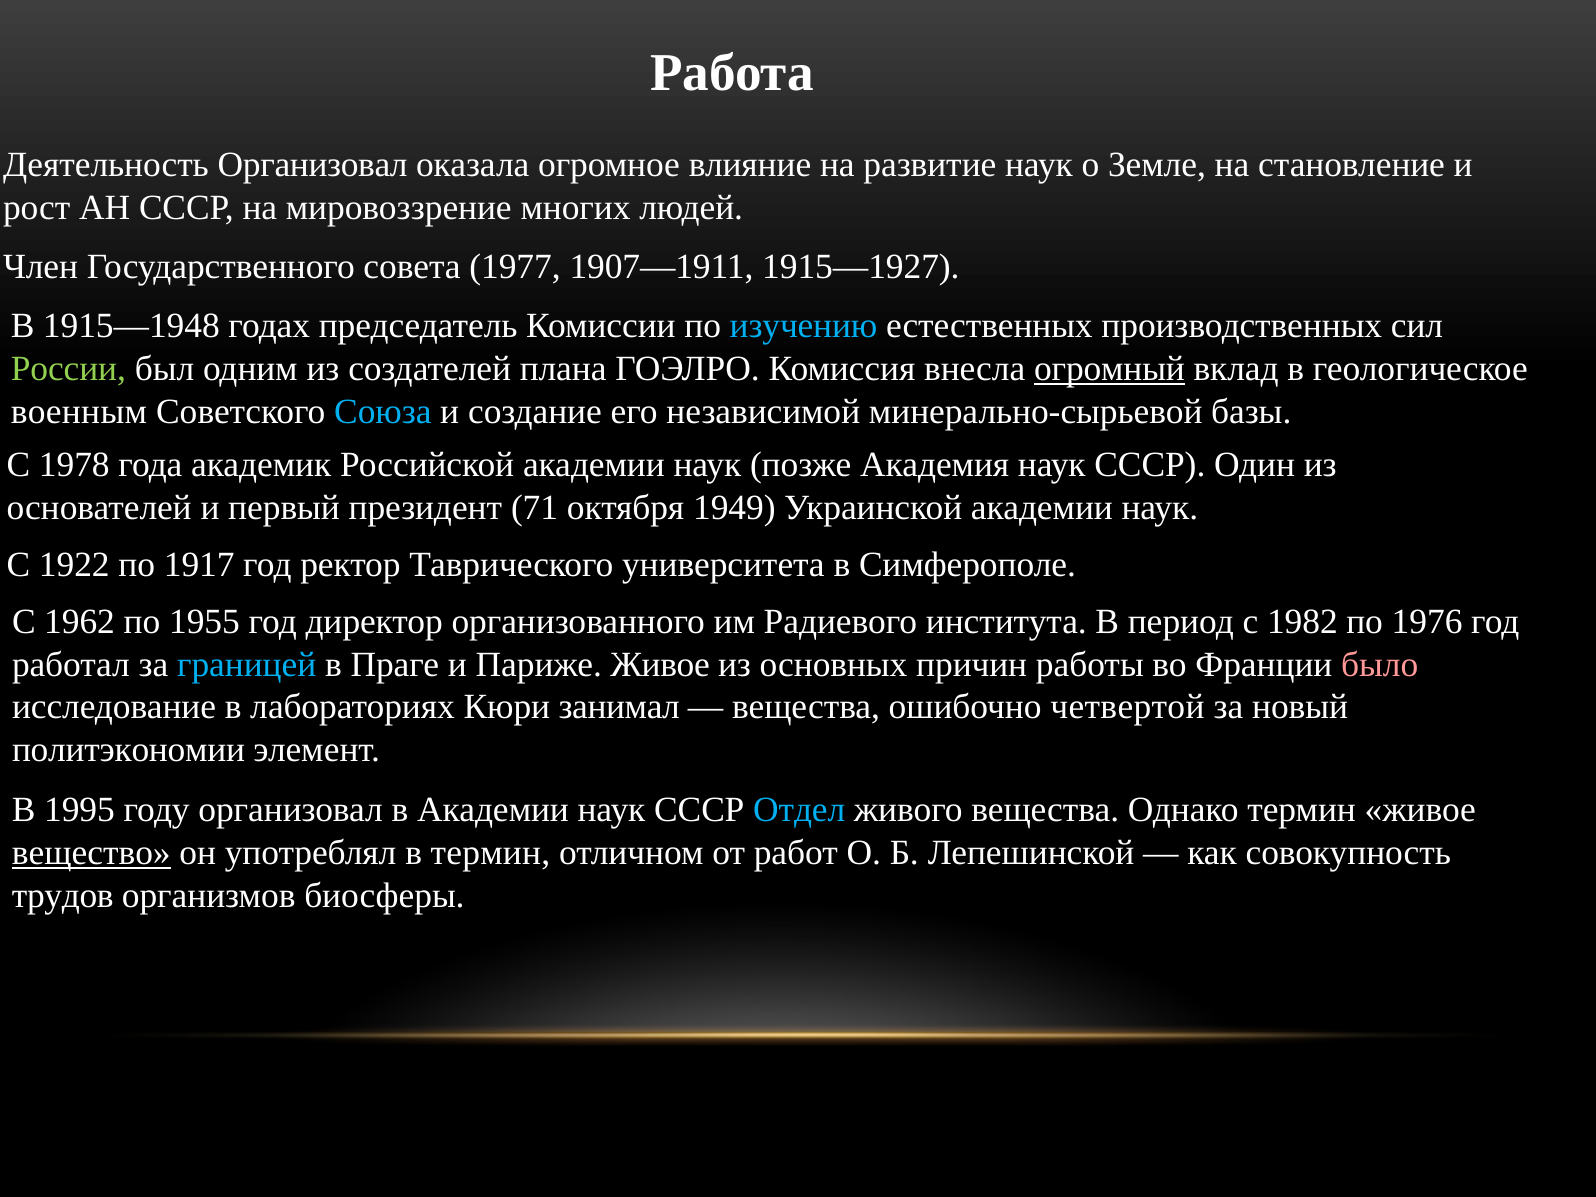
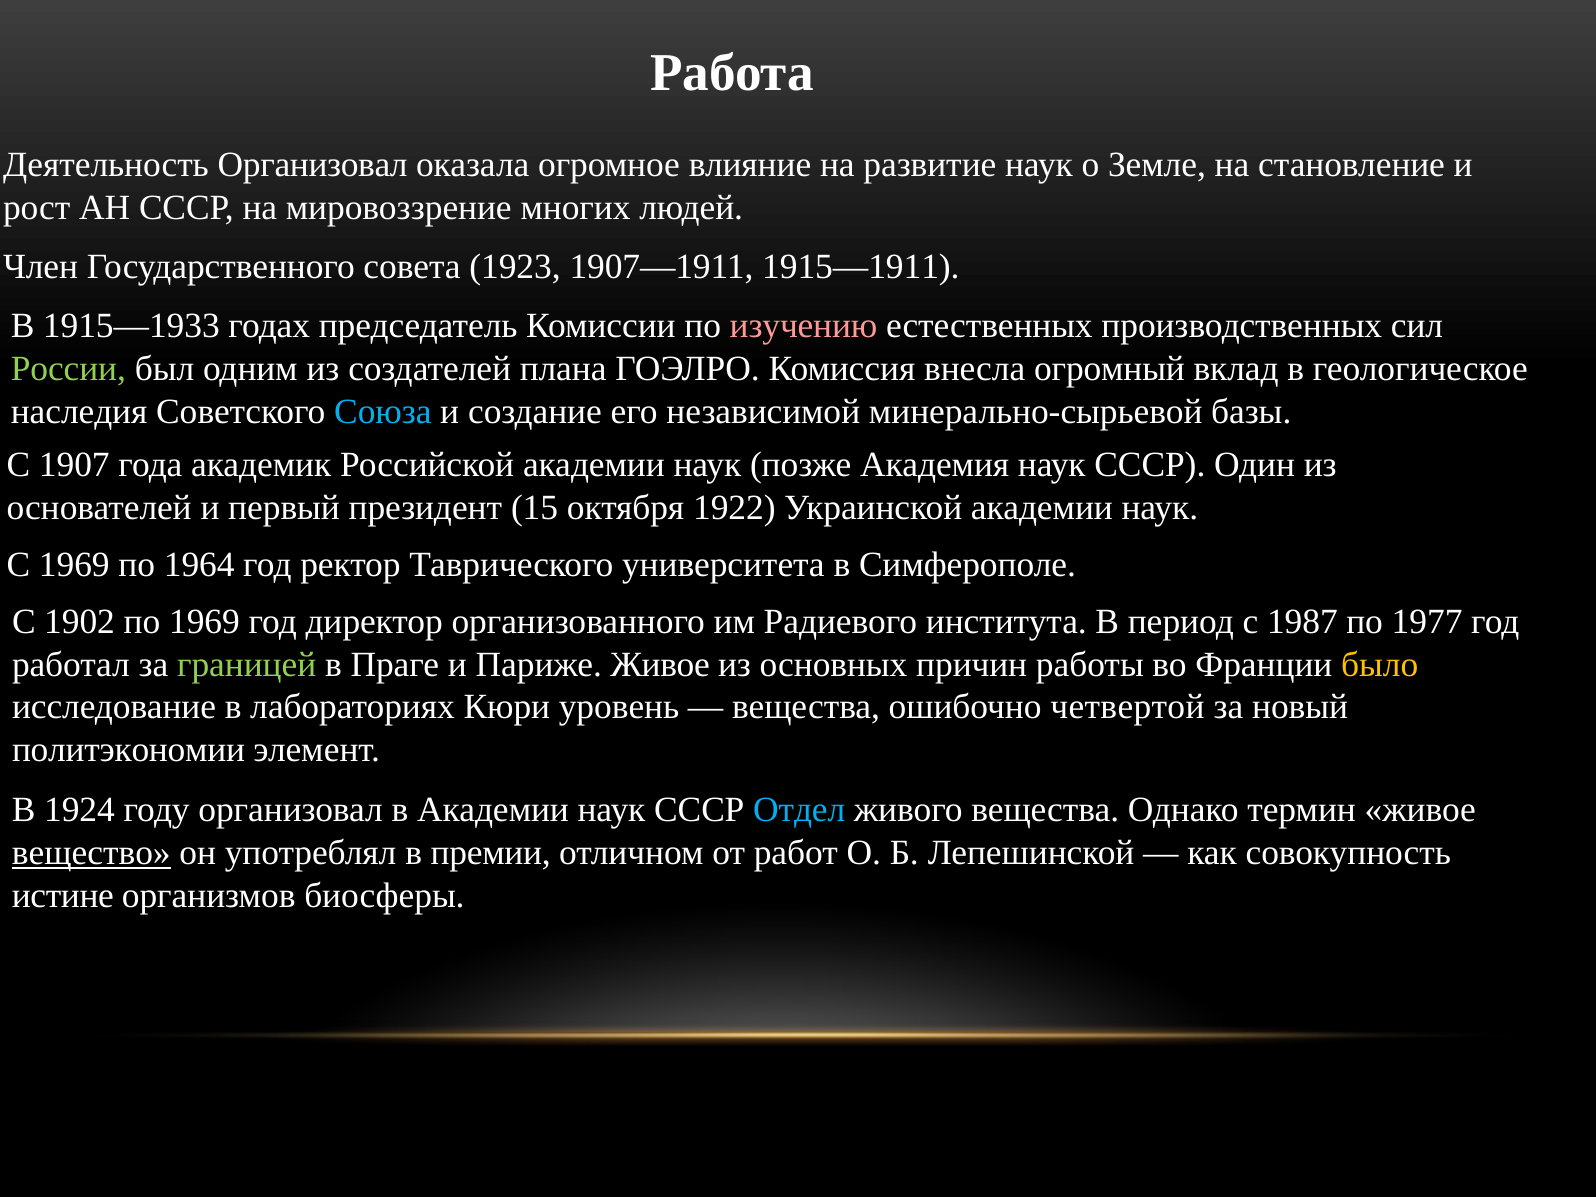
1977: 1977 -> 1923 (515, 267)
1915—1927: 1915—1927 -> 1915—1911 (861, 267)
1915—1948: 1915—1948 -> 1915—1933 (131, 326)
изучению colour: light blue -> pink (804, 326)
огромный underline: present -> none (1109, 369)
военным: военным -> наследия (79, 411)
1978: 1978 -> 1907 (74, 465)
71: 71 -> 15 (535, 508)
1949: 1949 -> 1922 (734, 508)
С 1922: 1922 -> 1969 (74, 565)
1917: 1917 -> 1964 (199, 565)
1962: 1962 -> 1902 (80, 622)
по 1955: 1955 -> 1969 (204, 622)
1982: 1982 -> 1987 (1302, 622)
1976: 1976 -> 1977 (1427, 622)
границей colour: light blue -> light green (247, 665)
было colour: pink -> yellow (1380, 665)
занимал: занимал -> уровень (619, 707)
1995: 1995 -> 1924 (79, 810)
в термин: термин -> премии (491, 853)
трудов: трудов -> истине (63, 895)
